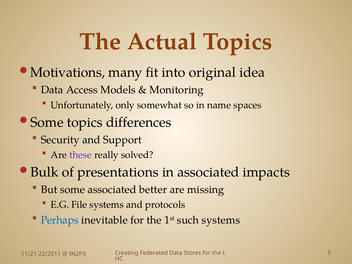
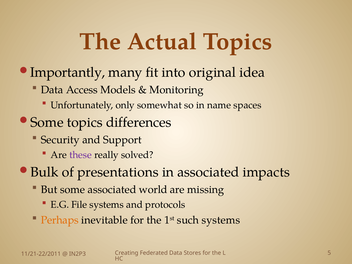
Motivations: Motivations -> Importantly (68, 72)
better: better -> world (153, 190)
Perhaps colour: blue -> orange (60, 220)
